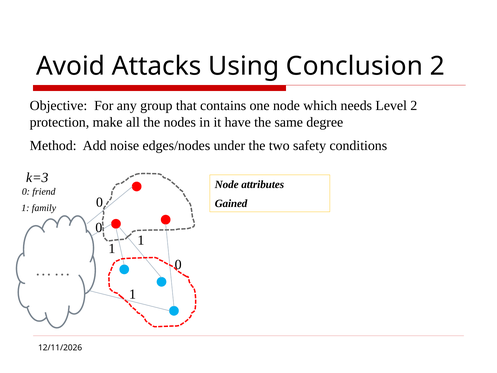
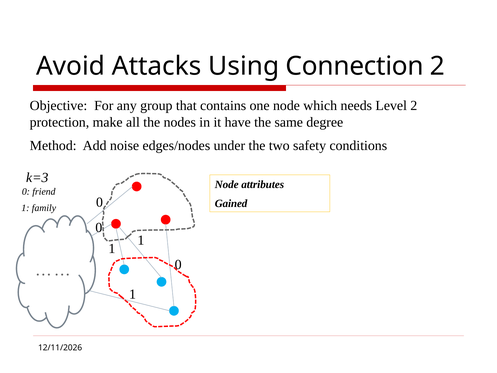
Conclusion: Conclusion -> Connection (355, 66)
